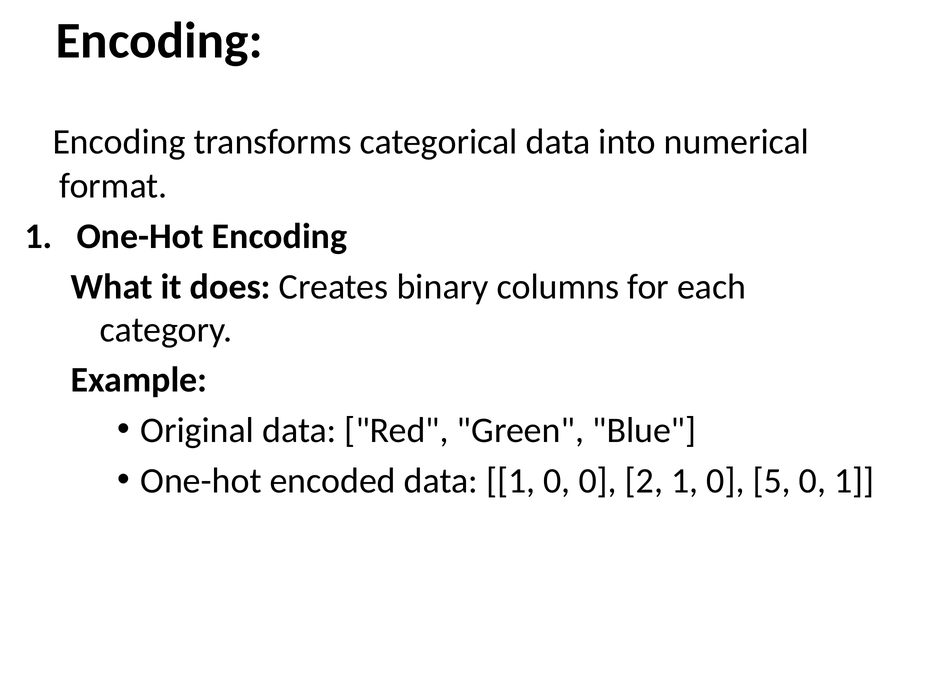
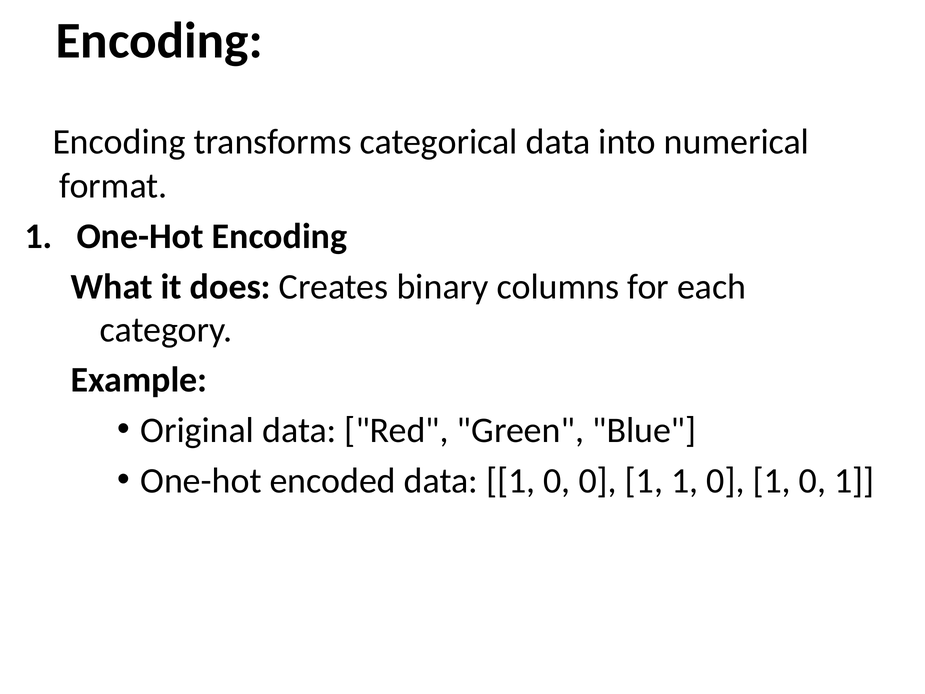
0 0 2: 2 -> 1 (644, 480)
5: 5 -> 1 (772, 480)
